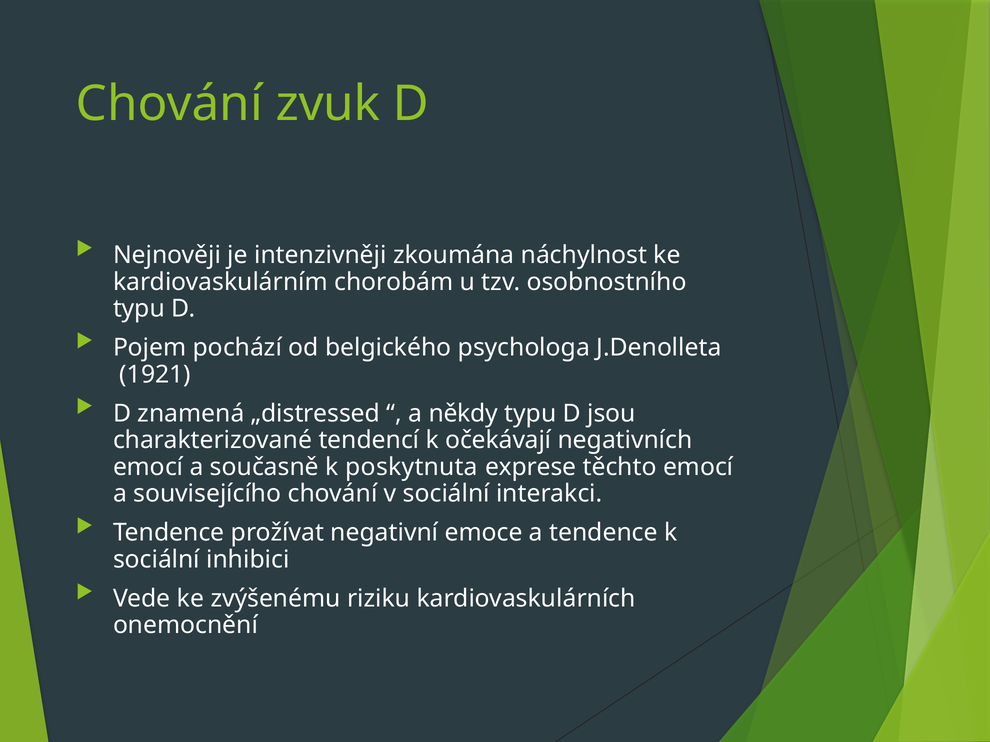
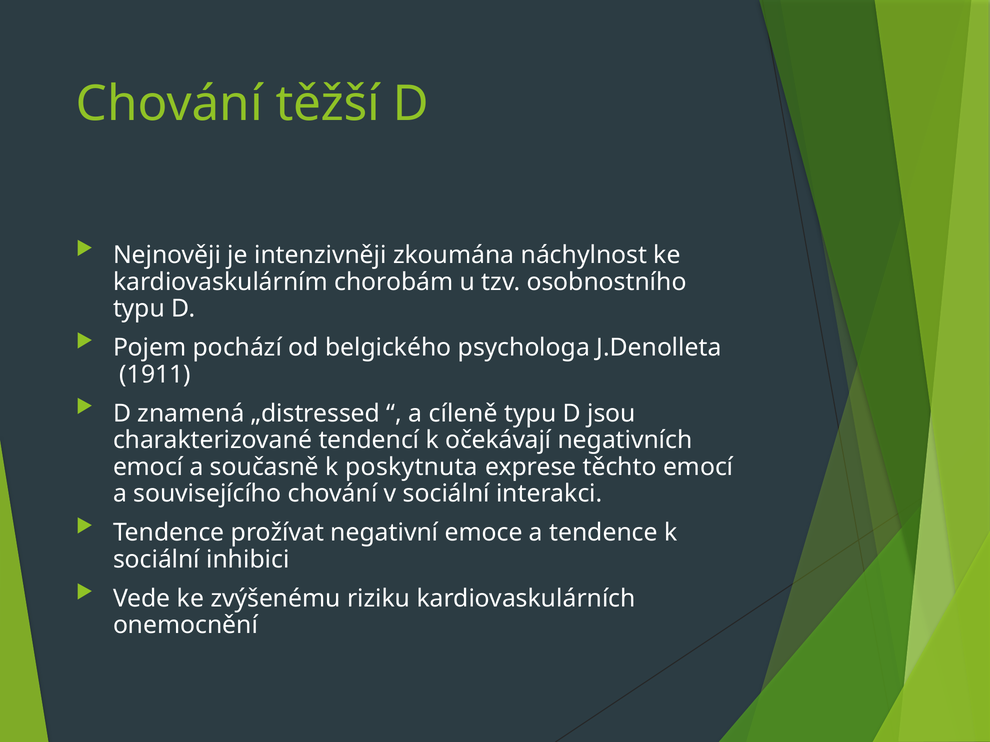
zvuk: zvuk -> těžší (328, 104)
1921: 1921 -> 1911 (155, 375)
někdy: někdy -> cíleně (463, 414)
